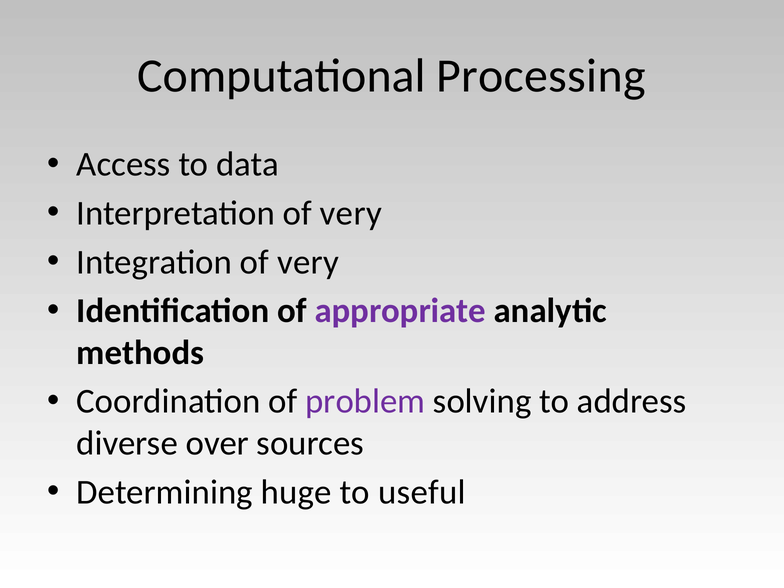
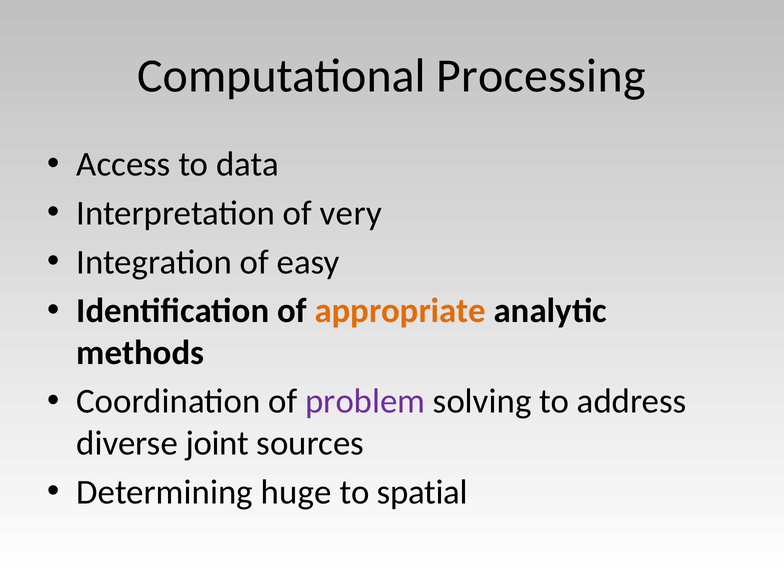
Integration of very: very -> easy (308, 262)
appropriate colour: purple -> orange (400, 311)
over: over -> joint (217, 443)
useful: useful -> spatial (422, 492)
